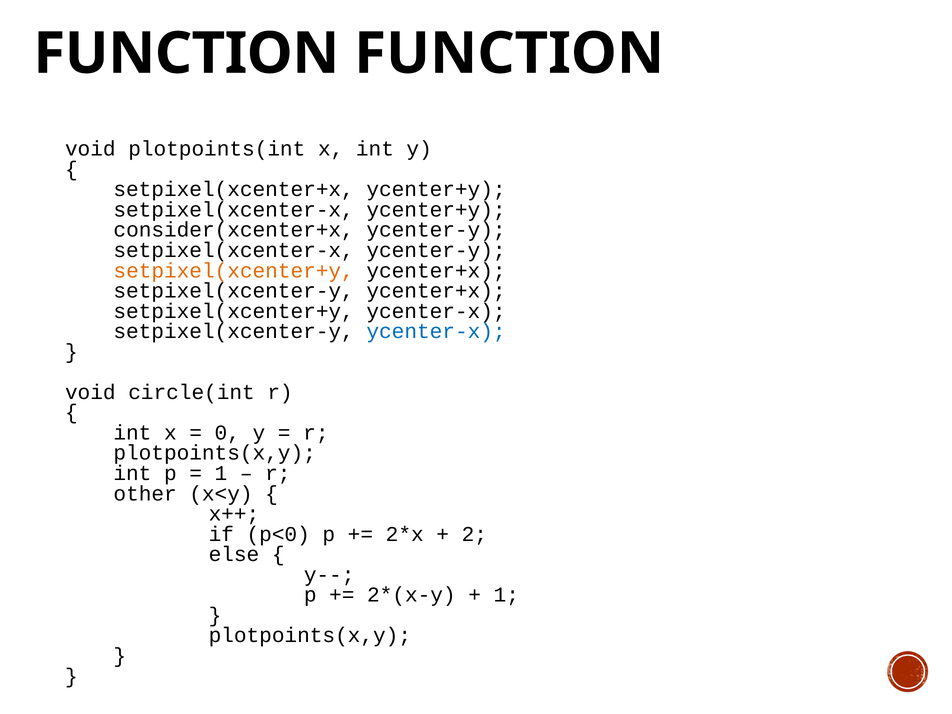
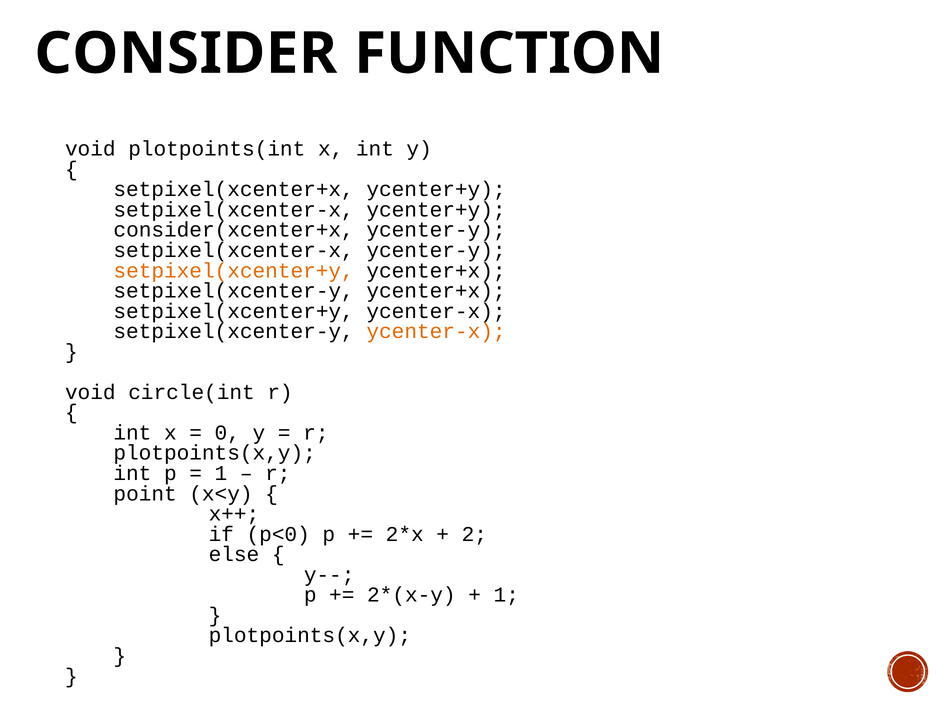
FUNCTION: FUNCTION -> CONSIDER (186, 54)
ycenter-x colour: blue -> orange (436, 331)
other: other -> point (145, 494)
